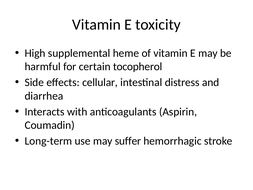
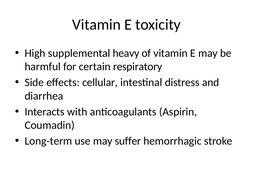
heme: heme -> heavy (126, 53)
tocopherol: tocopherol -> respiratory (138, 67)
